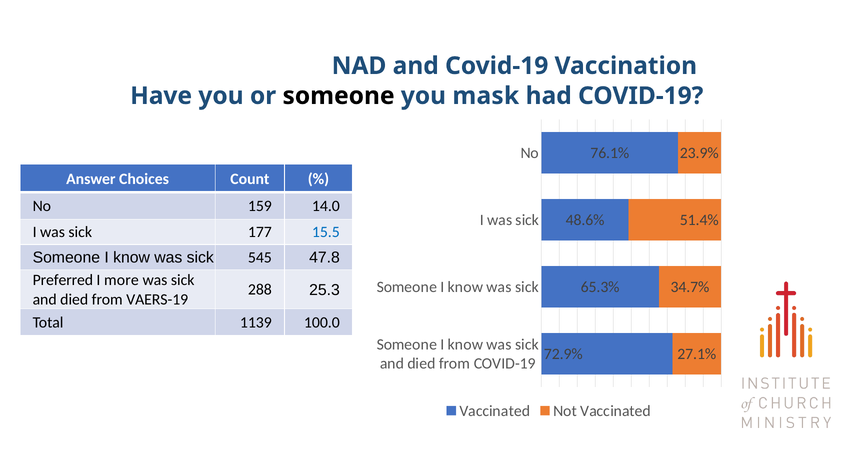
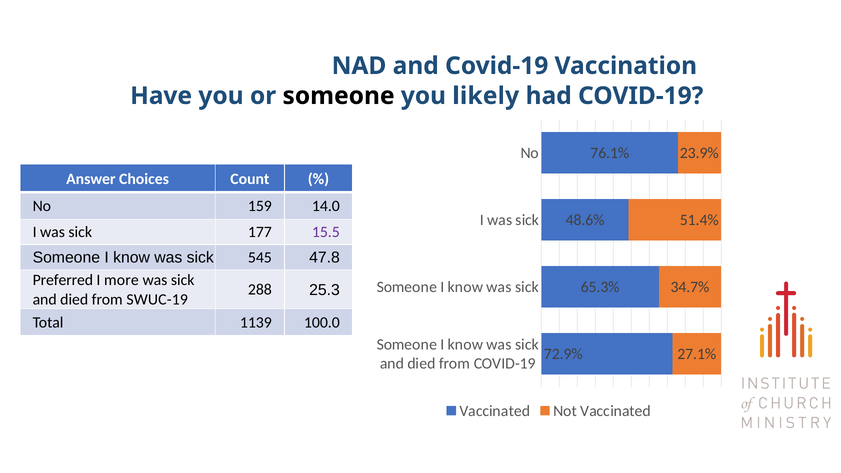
mask: mask -> likely (486, 96)
15.5 colour: blue -> purple (326, 232)
VAERS-19: VAERS-19 -> SWUC-19 (157, 299)
